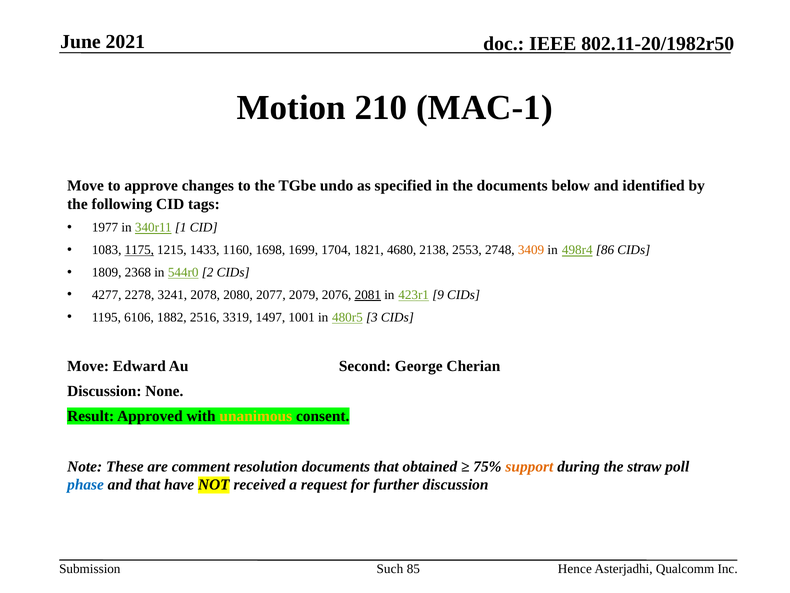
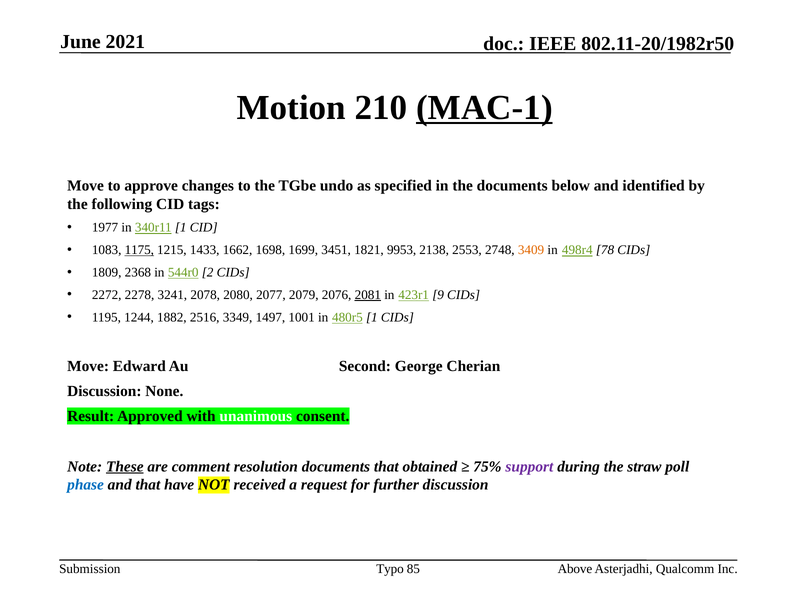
MAC-1 underline: none -> present (484, 108)
1160: 1160 -> 1662 (238, 250)
1704: 1704 -> 3451 (336, 250)
4680: 4680 -> 9953 (402, 250)
86: 86 -> 78 (605, 250)
4277: 4277 -> 2272 (107, 295)
6106: 6106 -> 1244 (139, 317)
3319: 3319 -> 3349 (238, 317)
480r5 3: 3 -> 1 (372, 317)
unanimous colour: yellow -> white (256, 416)
These underline: none -> present (125, 466)
support colour: orange -> purple (529, 466)
Such: Such -> Typo (390, 568)
Hence: Hence -> Above (575, 568)
